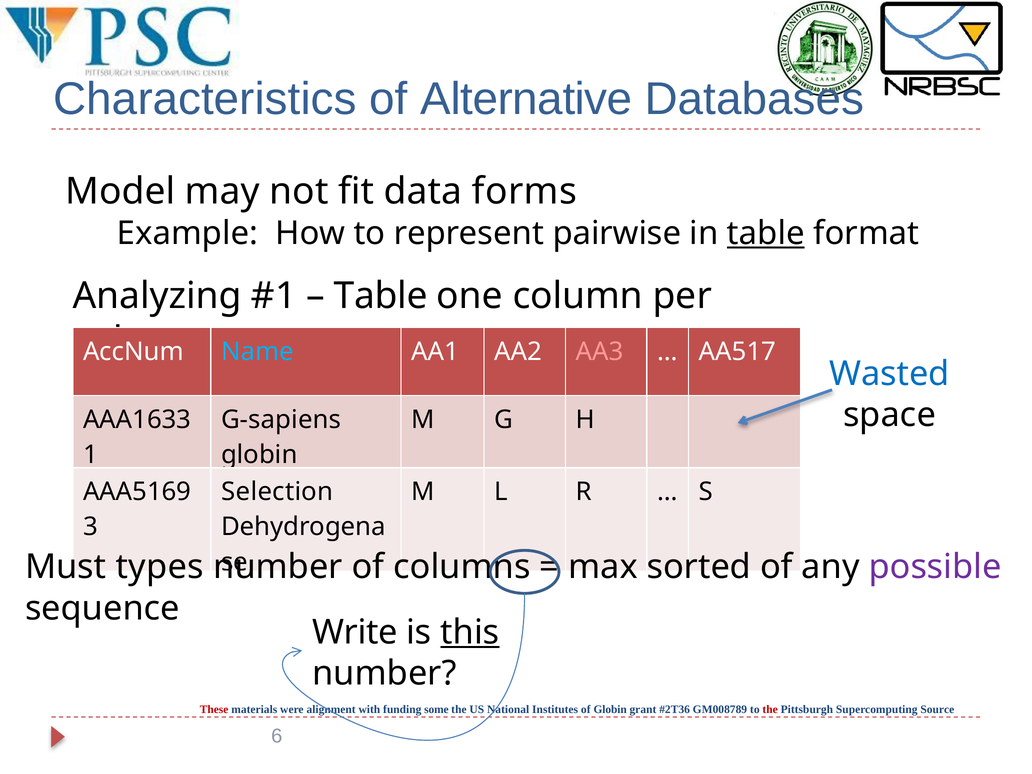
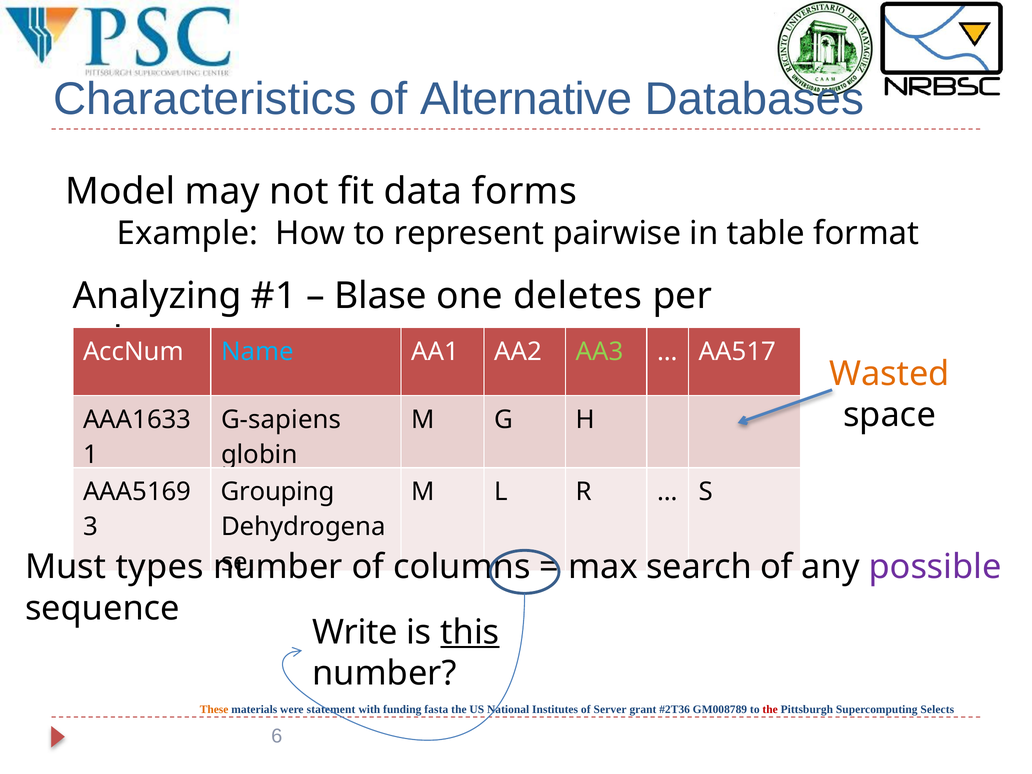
table underline: present -> none (766, 233)
Table: Table -> Blase (381, 296)
one column: column -> deletes (578, 296)
AA3 colour: pink -> light green (600, 352)
Wasted colour: blue -> orange (889, 374)
Selection: Selection -> Grouping (278, 492)
sorted: sorted -> search (699, 567)
These colour: red -> orange (214, 709)
alignment: alignment -> statement (331, 709)
some: some -> fasta (436, 709)
of Globin: Globin -> Server (610, 709)
Source: Source -> Selects (937, 709)
